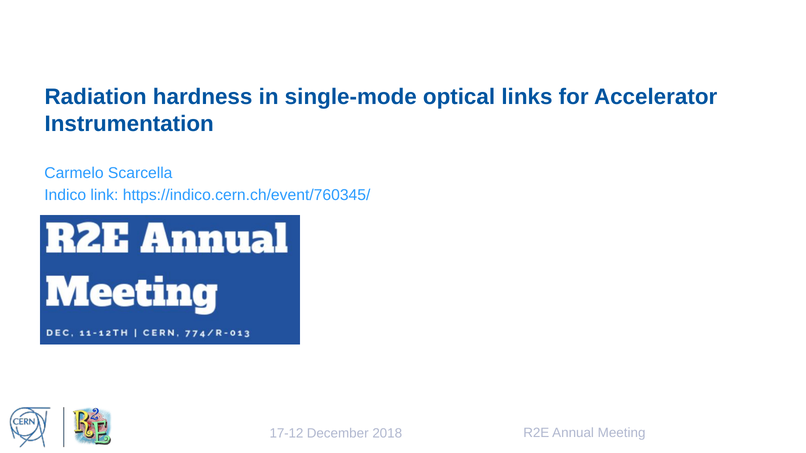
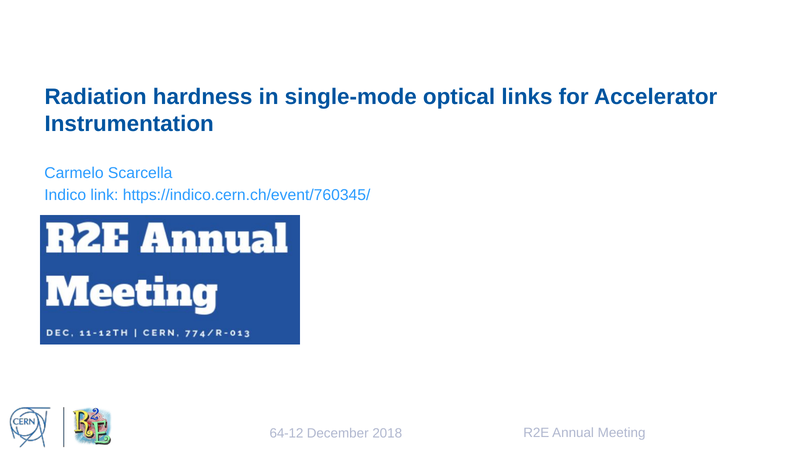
17-12: 17-12 -> 64-12 (286, 434)
